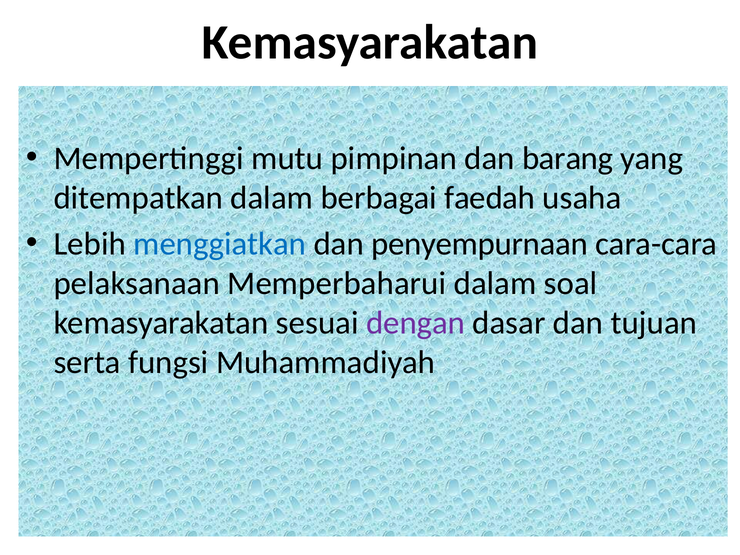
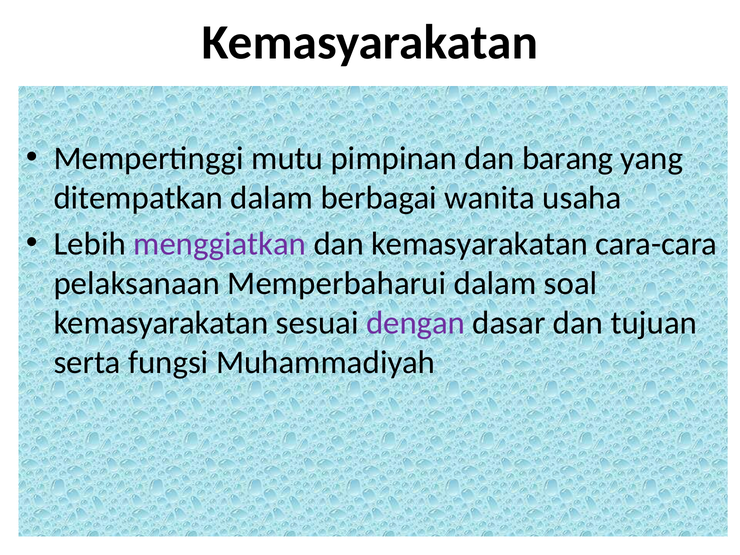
faedah: faedah -> wanita (490, 198)
menggiatkan colour: blue -> purple (220, 244)
dan penyempurnaan: penyempurnaan -> kemasyarakatan (480, 244)
